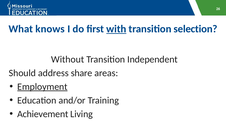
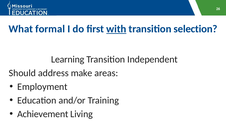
knows: knows -> formal (50, 29)
Without: Without -> Learning (68, 59)
share: share -> make (82, 73)
Employment underline: present -> none (42, 87)
